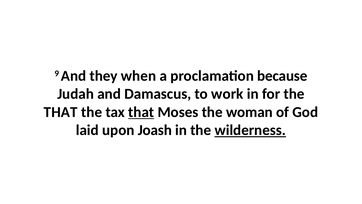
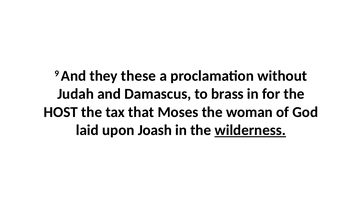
when: when -> these (138, 76)
because: because -> without (282, 76)
work: work -> brass (227, 94)
THAT: THAT -> HOST (61, 112)
that underline: present -> none (141, 112)
